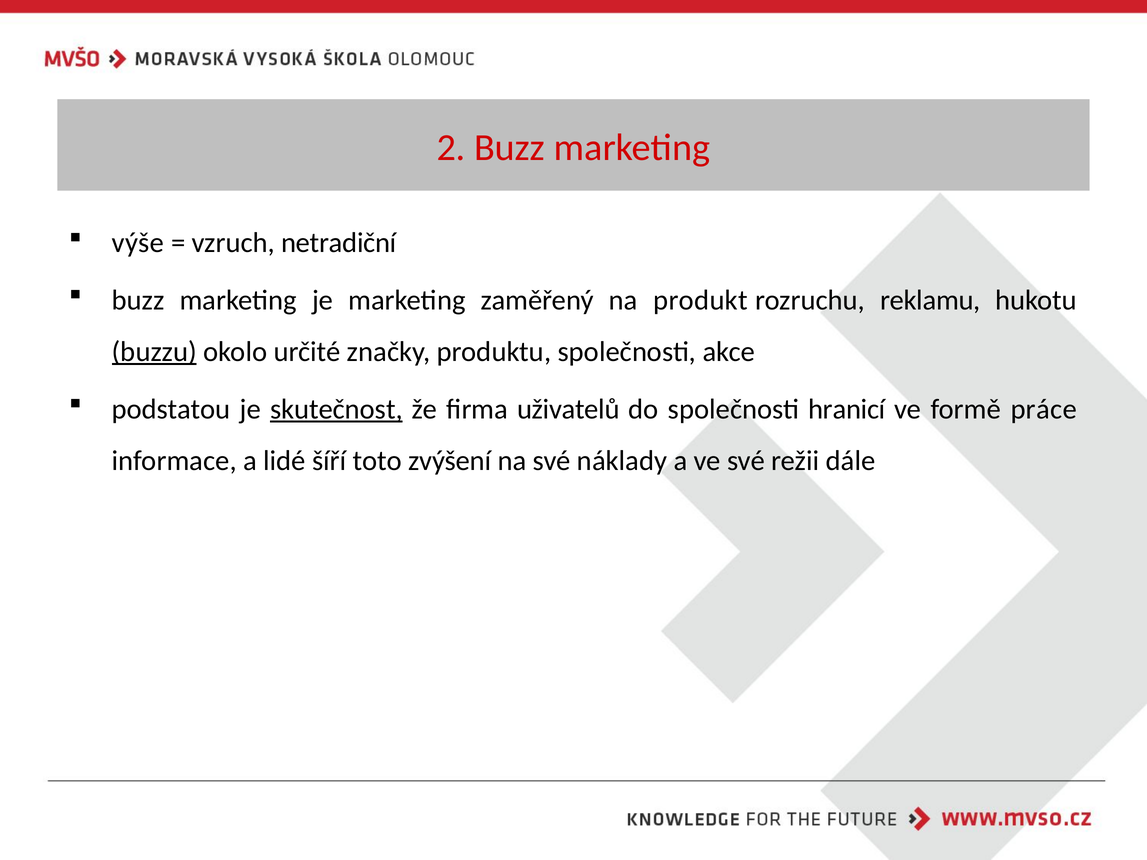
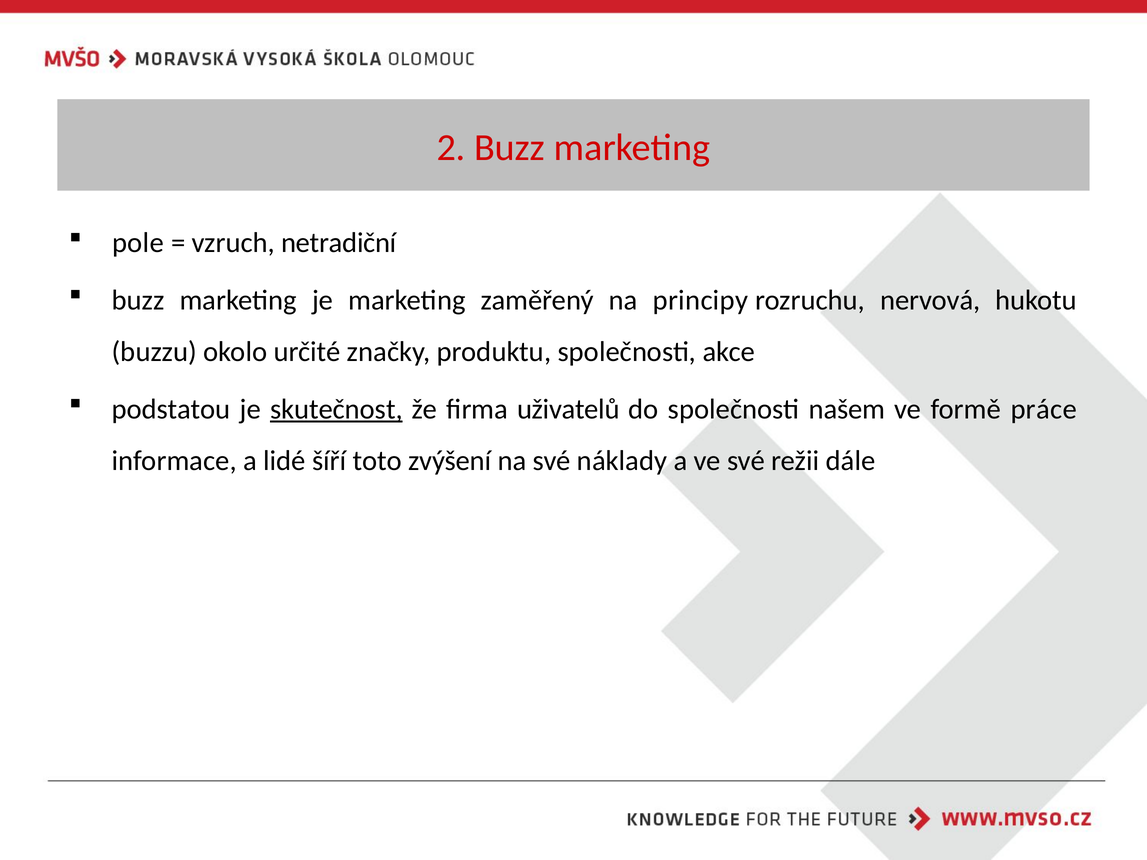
výše: výše -> pole (138, 243)
produkt: produkt -> principy (700, 300)
reklamu: reklamu -> nervová (930, 300)
buzzu underline: present -> none (154, 352)
hranicí: hranicí -> našem (847, 409)
